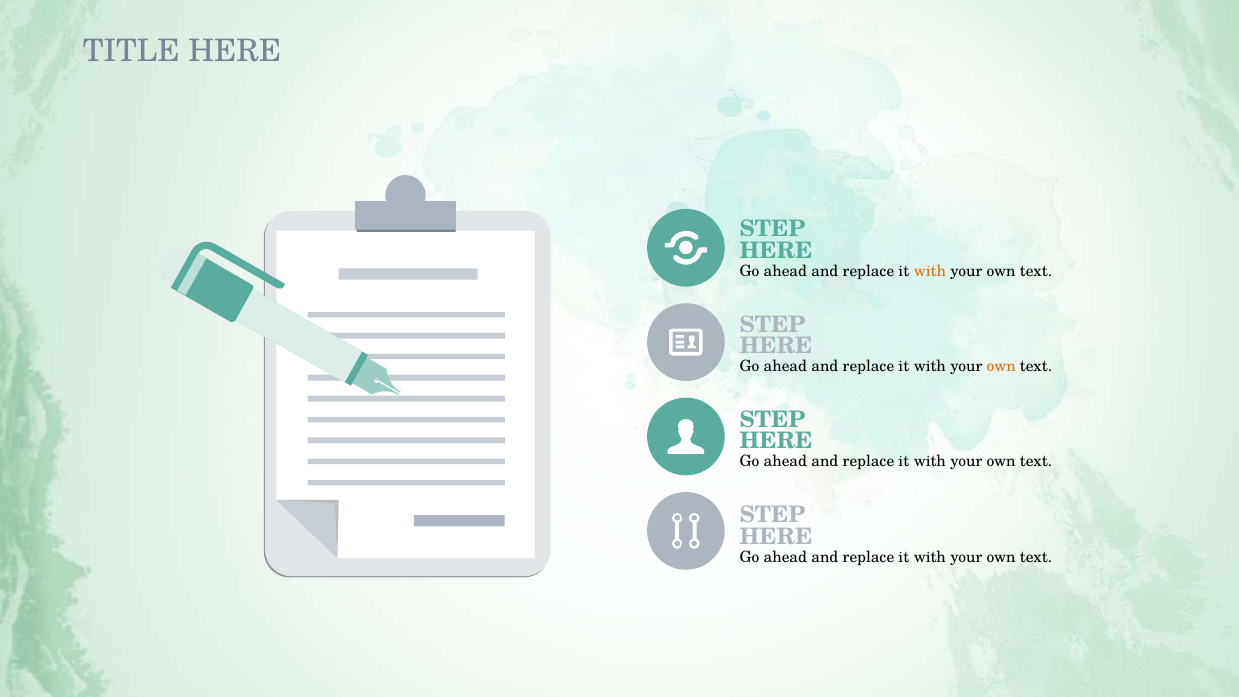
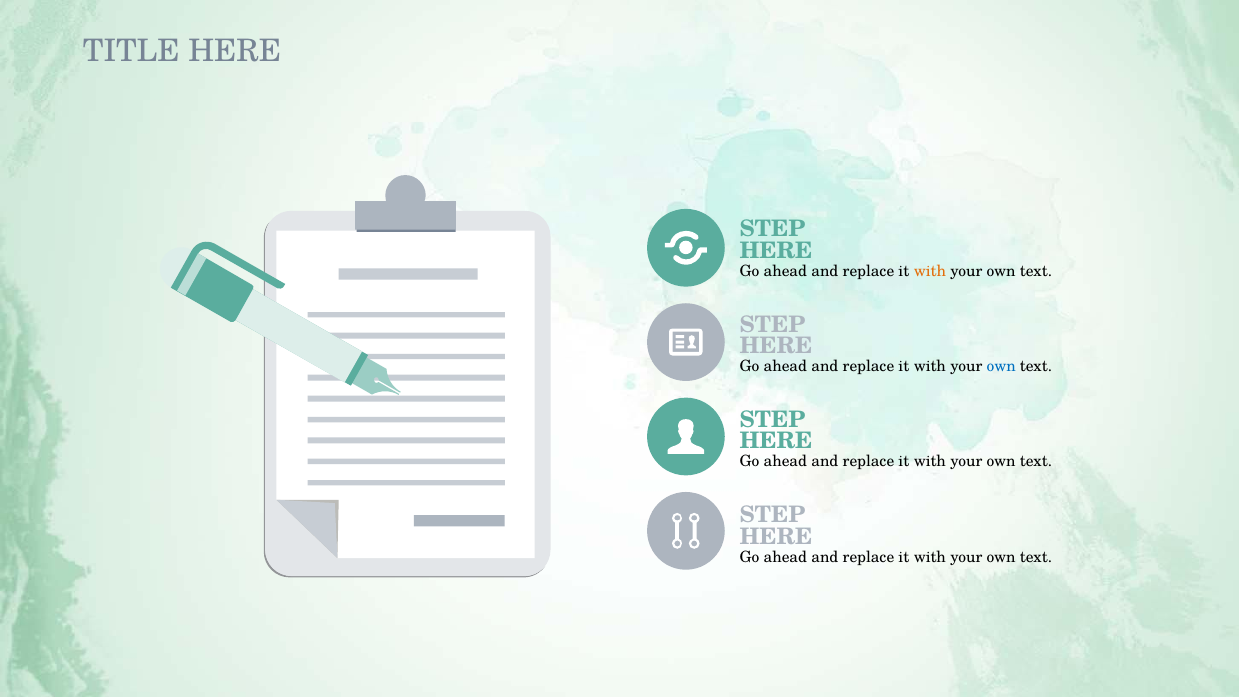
own colour: orange -> blue (1001, 367)
